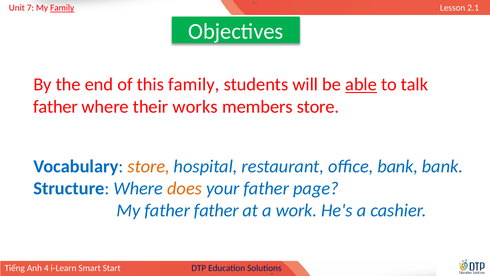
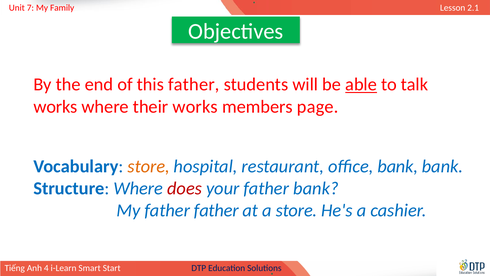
Family underline: present -> none (62, 8)
this family: family -> father (194, 84)
father: father -> works (55, 106)
members store: store -> page (318, 106)
does colour: orange -> red (185, 188)
father page: page -> bank (316, 188)
a work: work -> store (296, 210)
